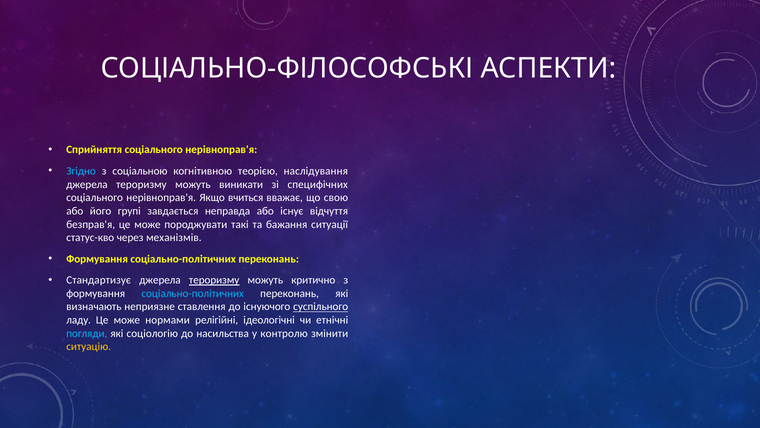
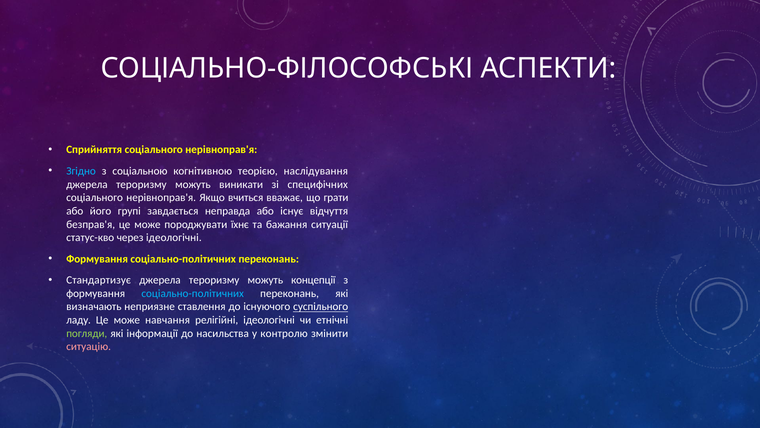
свою: свою -> грати (336, 197)
такі: такі -> їхнє (240, 224)
через механізмів: механізмів -> ідеологічні (174, 237)
тероризму underline: present -> none (214, 280)
критично: критично -> концепції (313, 280)
нормами: нормами -> навчання (168, 320)
погляди colour: light blue -> light green (87, 333)
соціологію: соціологію -> інформації (152, 333)
ситуацію colour: yellow -> pink (89, 346)
